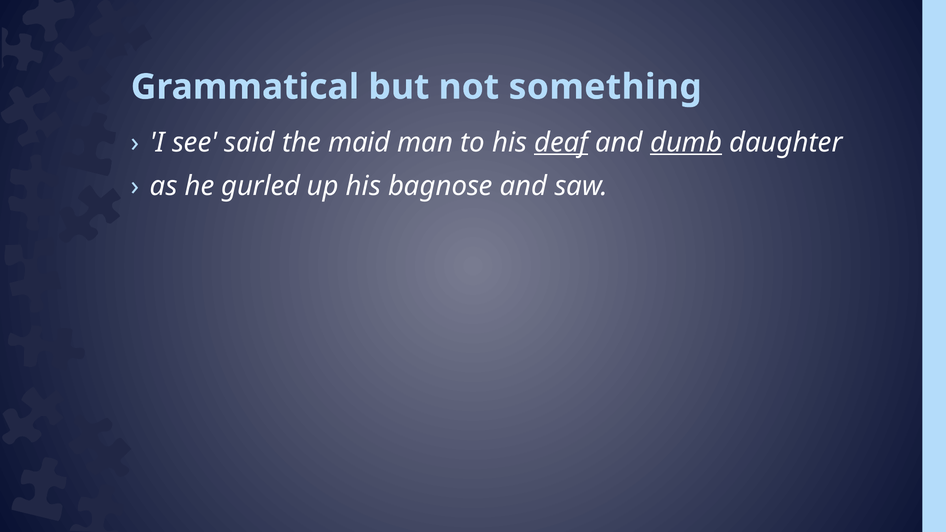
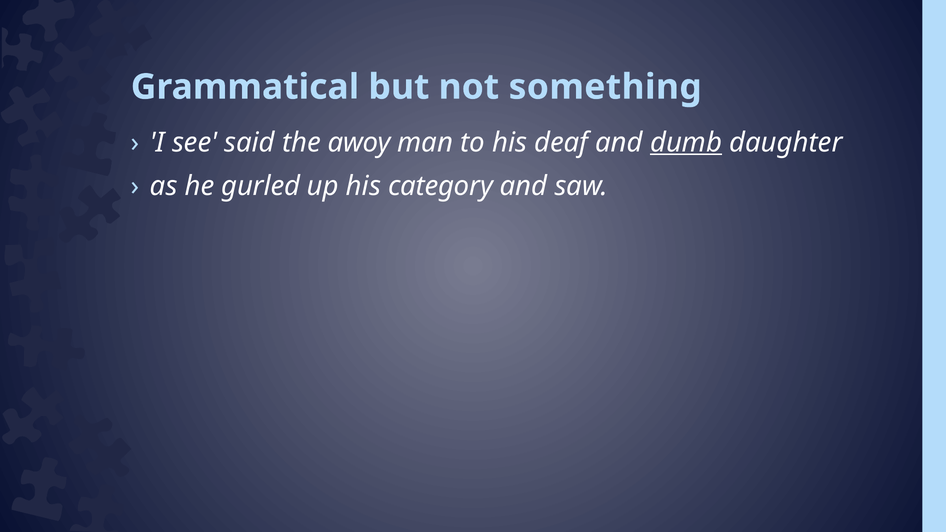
maid: maid -> awoy (359, 142)
deaf underline: present -> none (561, 142)
bagnose: bagnose -> category (440, 186)
